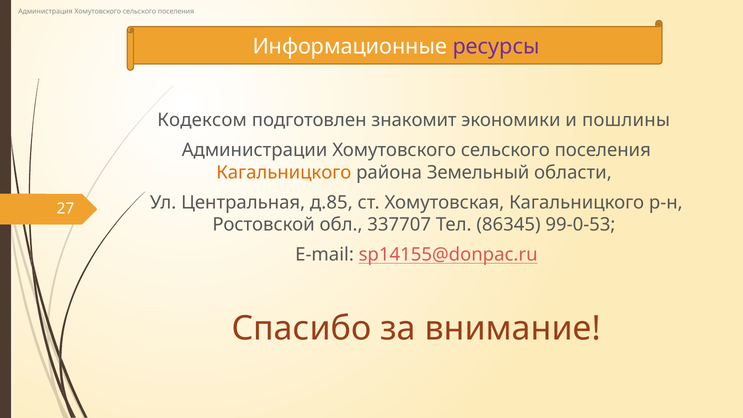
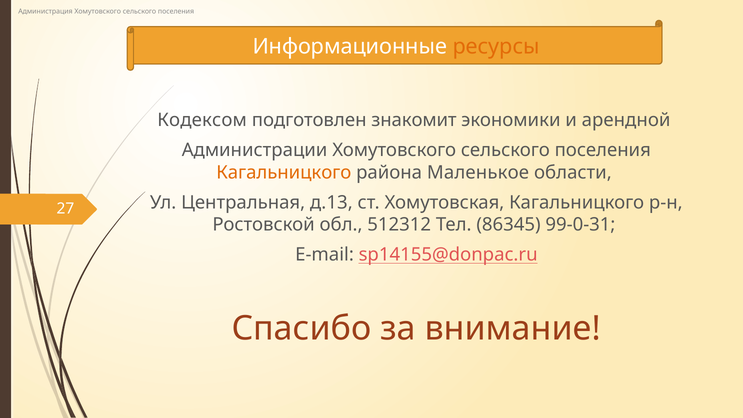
ресурсы colour: purple -> orange (496, 47)
пошлины: пошлины -> арендной (626, 120)
Земельный: Земельный -> Маленькое (478, 172)
д.85: д.85 -> д.13 (331, 202)
337707: 337707 -> 512312 (399, 225)
99-0-53: 99-0-53 -> 99-0-31 (580, 225)
